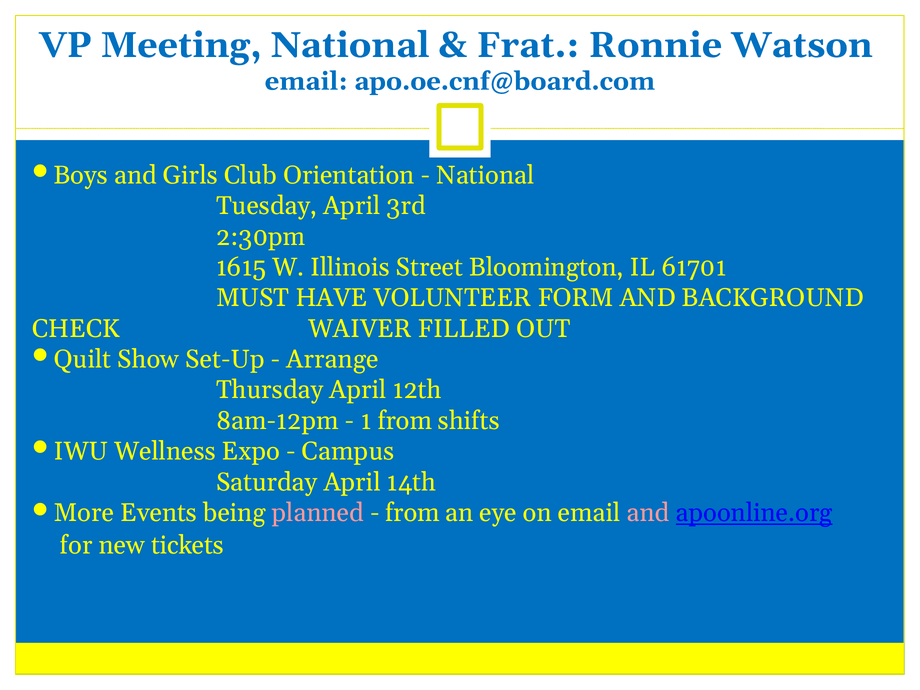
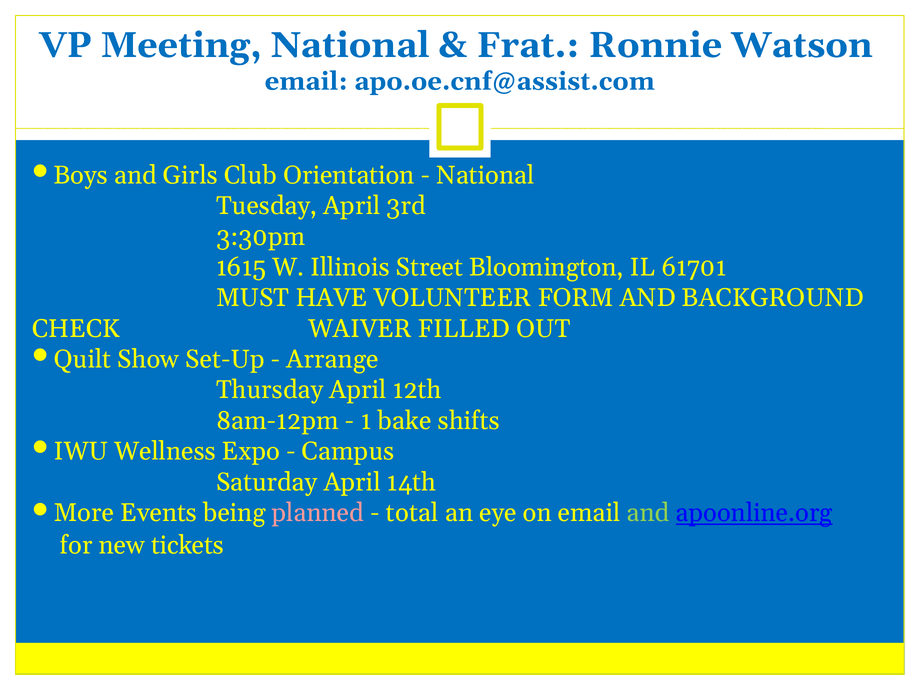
apo.oe.cnf@board.com: apo.oe.cnf@board.com -> apo.oe.cnf@assist.com (504, 81)
2:30pm: 2:30pm -> 3:30pm (261, 237)
1 from: from -> bake (405, 421)
from: from -> total (412, 513)
and colour: pink -> light green (648, 513)
